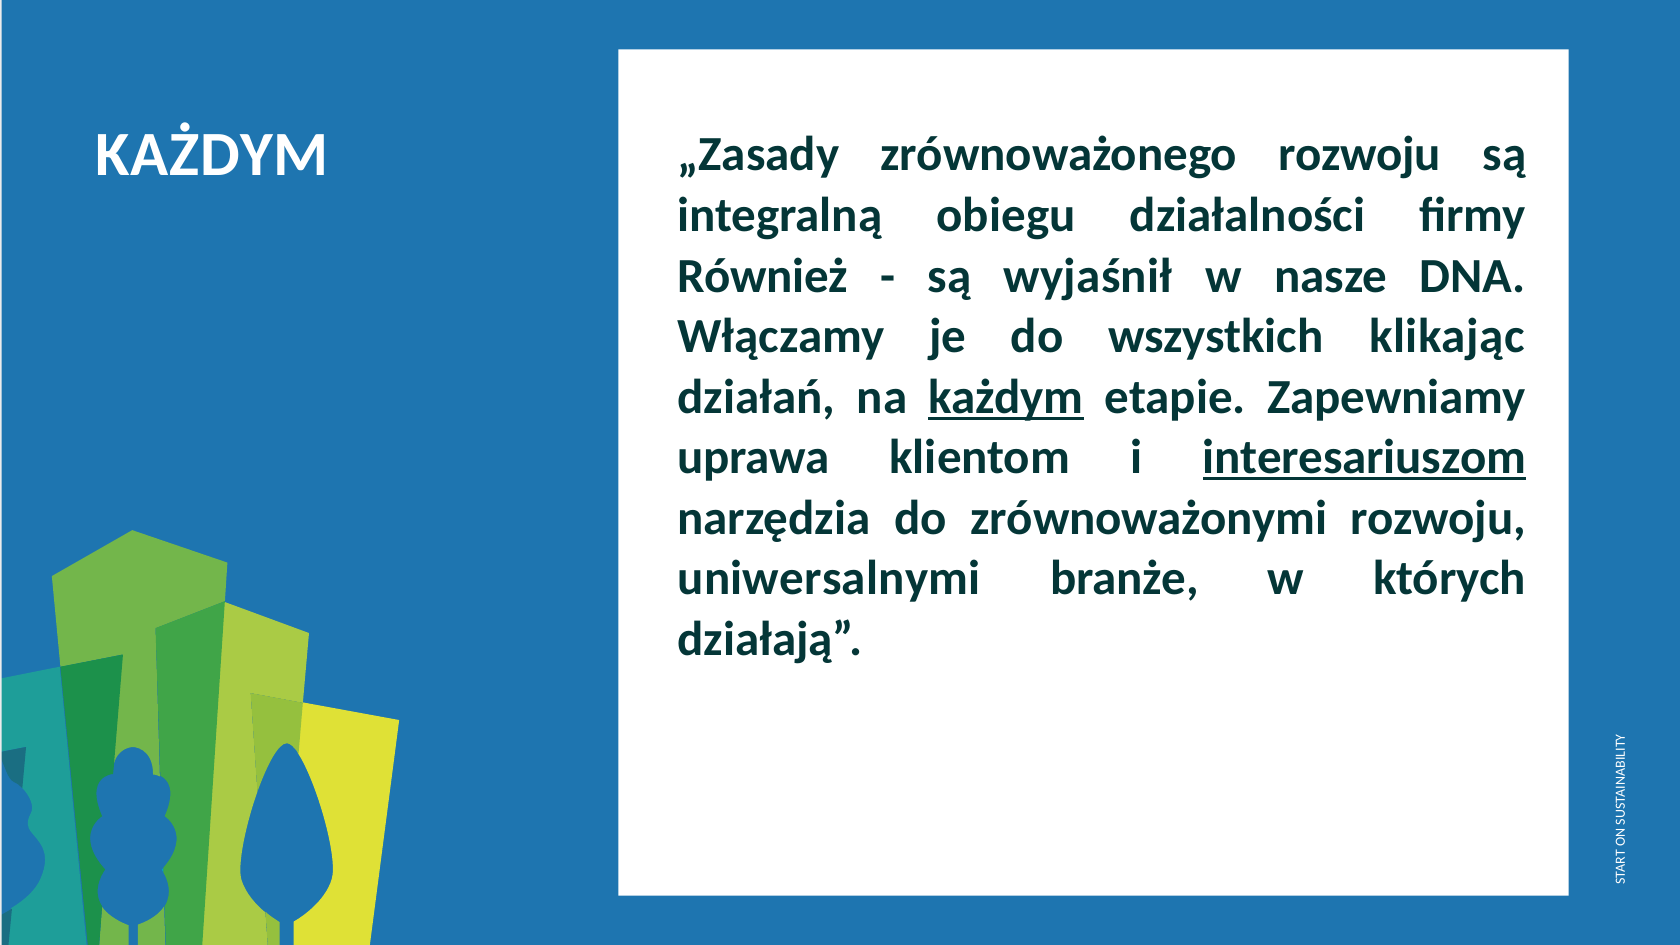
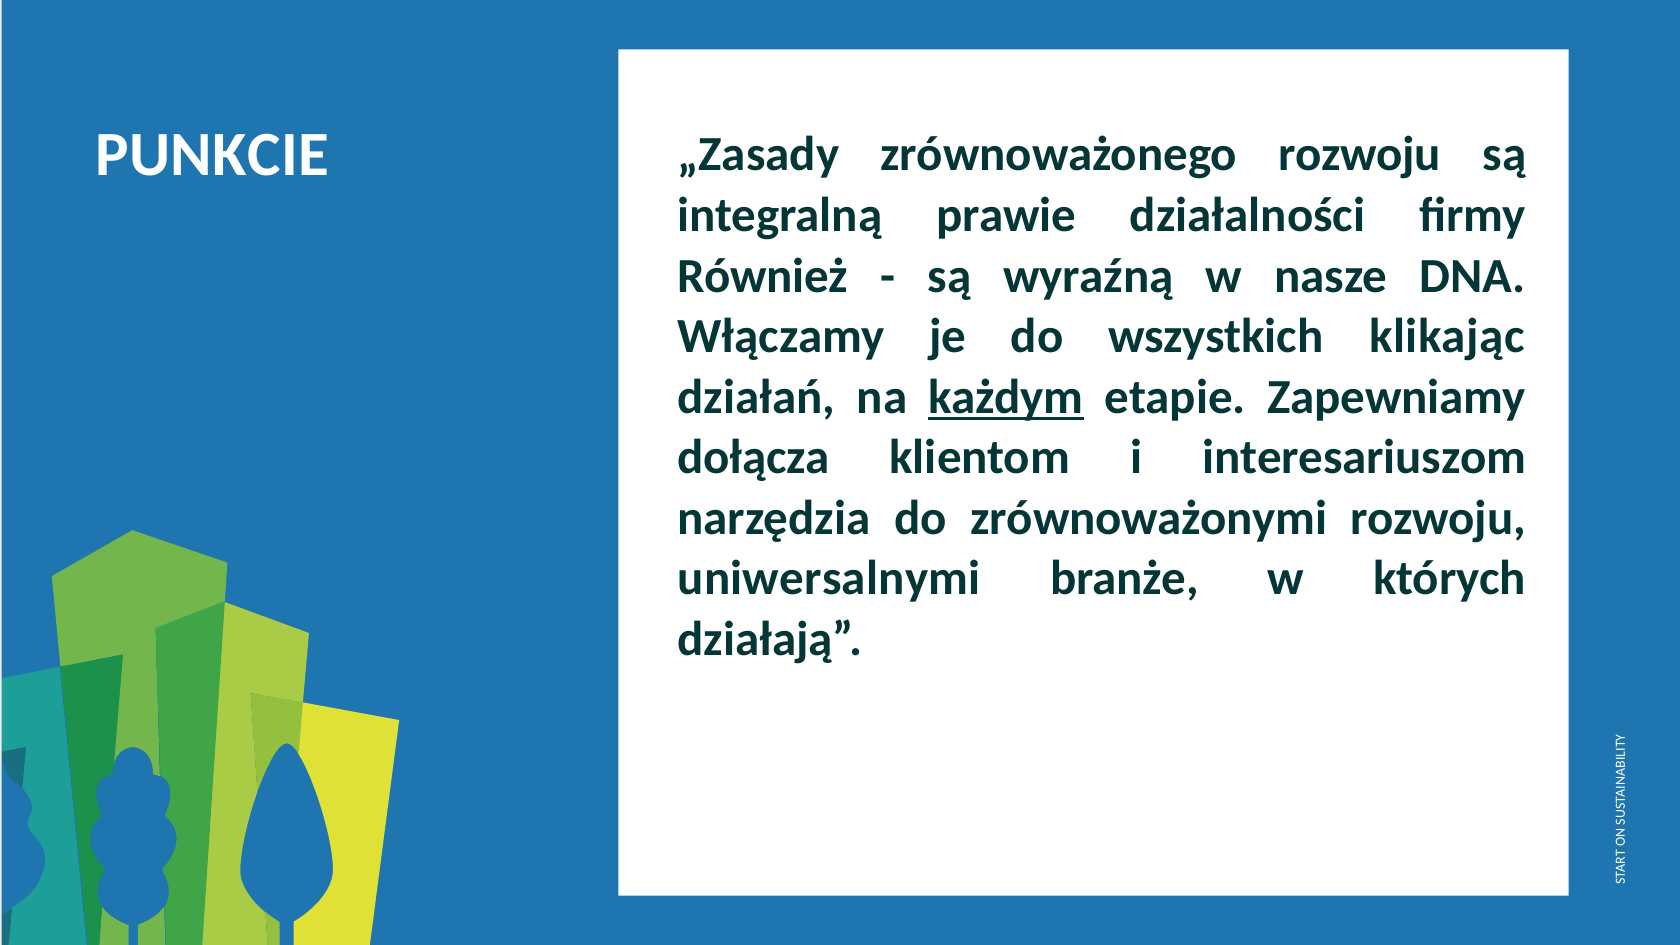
KAŻDYM: KAŻDYM -> PUNKCIE (212, 155)
obiegu: obiegu -> prawie (1006, 215)
wyjaśnił: wyjaśnił -> wyraźną (1088, 276)
uprawa: uprawa -> dołącza (754, 458)
interesariuszom underline: present -> none (1364, 458)
